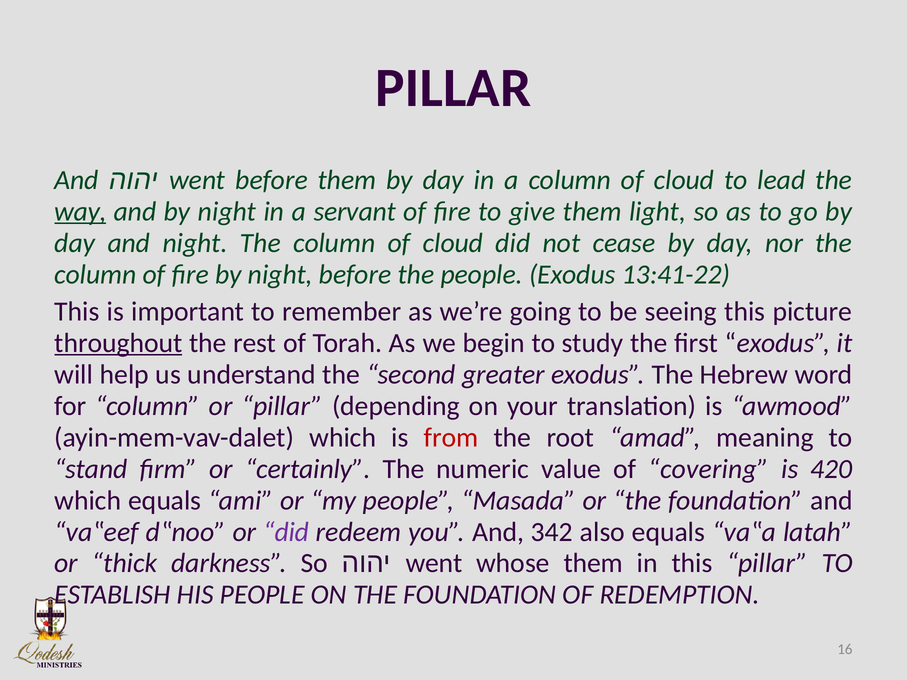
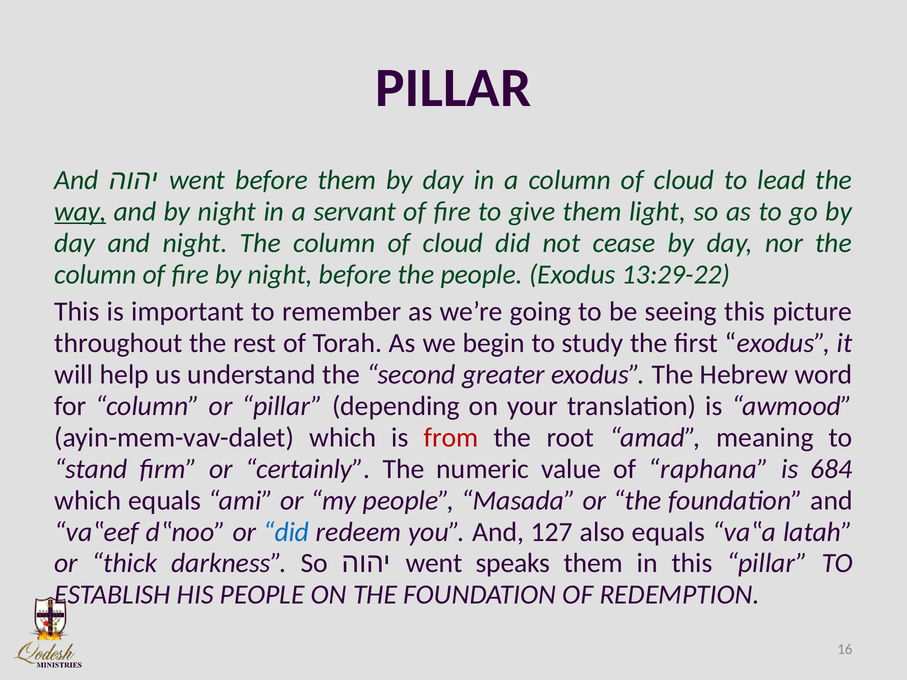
13:41-22: 13:41-22 -> 13:29-22 (676, 275)
throughout underline: present -> none (118, 343)
covering: covering -> raphana (709, 469)
420: 420 -> 684 (831, 469)
did colour: purple -> blue (286, 532)
342: 342 -> 127 (552, 532)
whose: whose -> speaks (513, 564)
